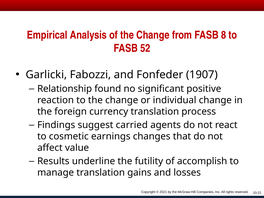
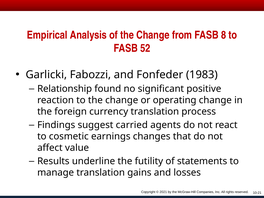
1907: 1907 -> 1983 (202, 75)
individual: individual -> operating (175, 100)
accomplish: accomplish -> statements (202, 161)
